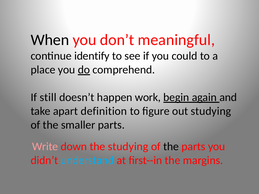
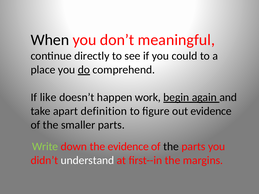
identify: identify -> directly (92, 56)
still: still -> like (48, 97)
out studying: studying -> evidence (211, 111)
Write colour: pink -> light green (45, 147)
the studying: studying -> evidence (128, 147)
understand colour: light blue -> white (87, 161)
